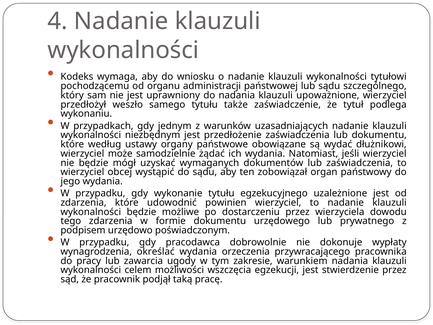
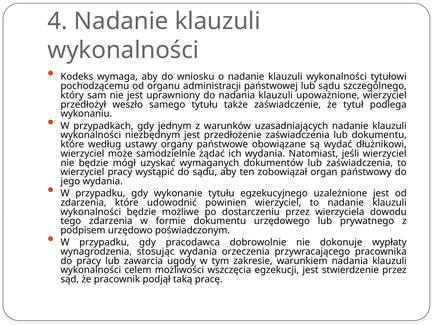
wierzyciel obcej: obcej -> pracy (120, 172)
określać: określać -> stosując (156, 251)
